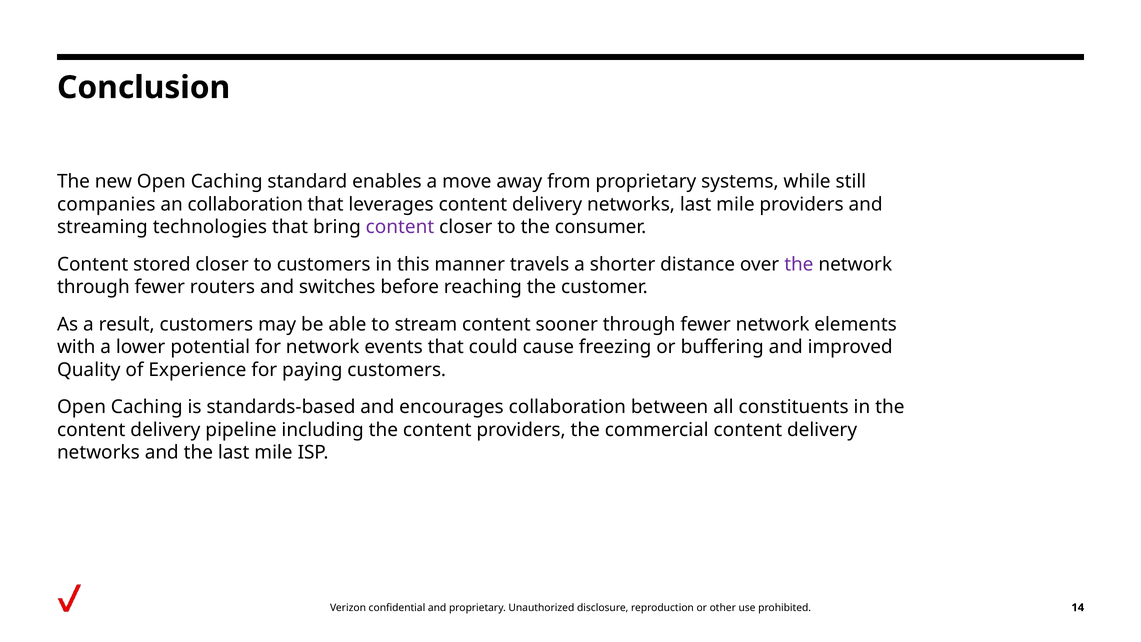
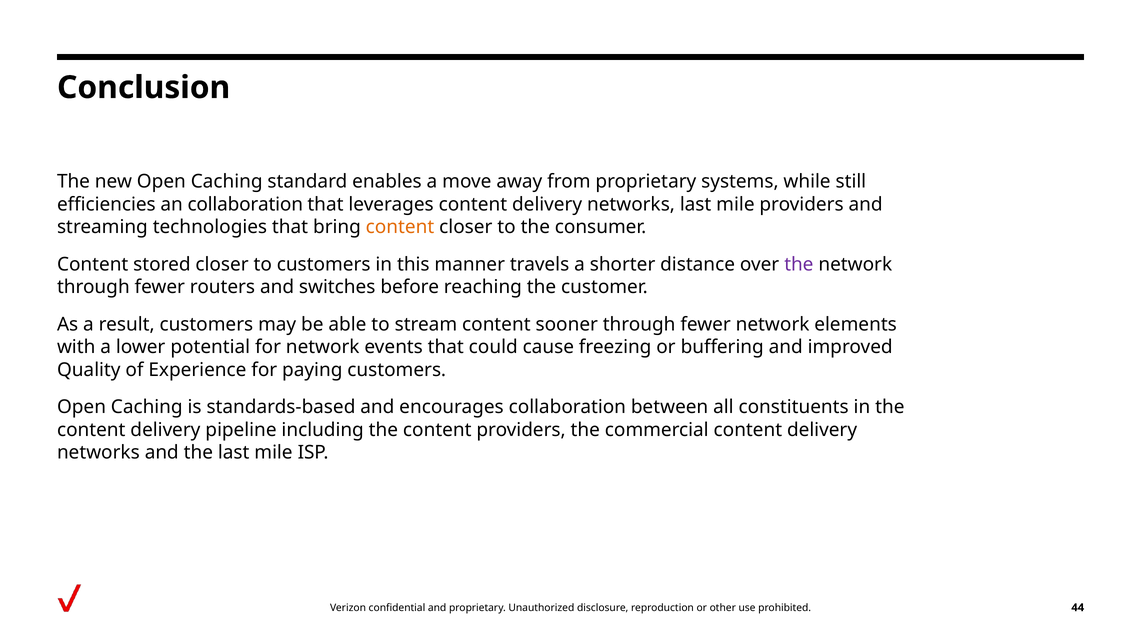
companies: companies -> efficiencies (106, 204)
content colour: purple -> orange (400, 227)
14: 14 -> 44 (1078, 607)
